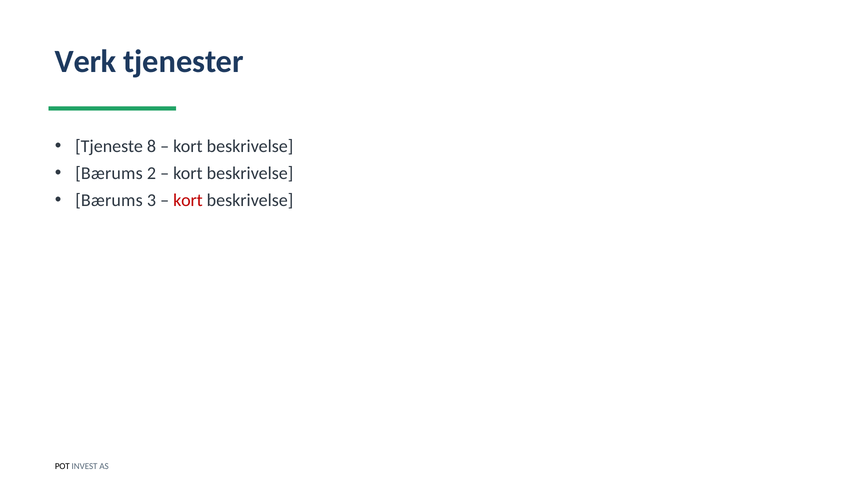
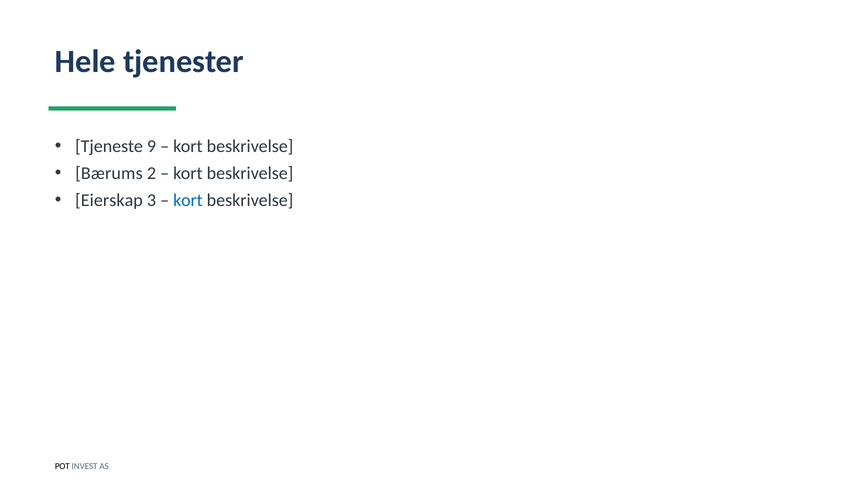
Verk: Verk -> Hele (85, 62)
8: 8 -> 9 (151, 146)
Bærums: Bærums -> Eierskap (109, 200)
kort colour: red -> blue (188, 200)
